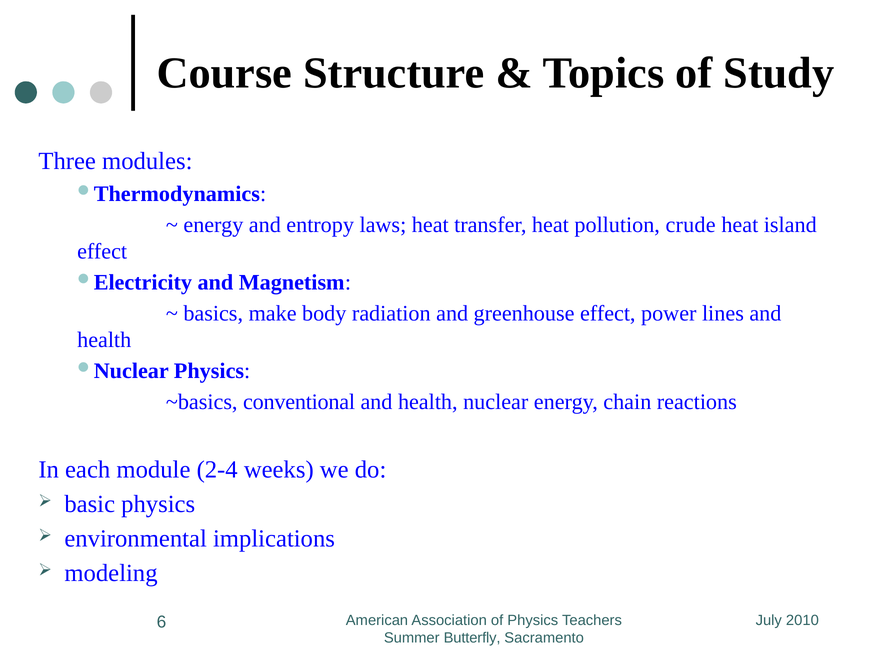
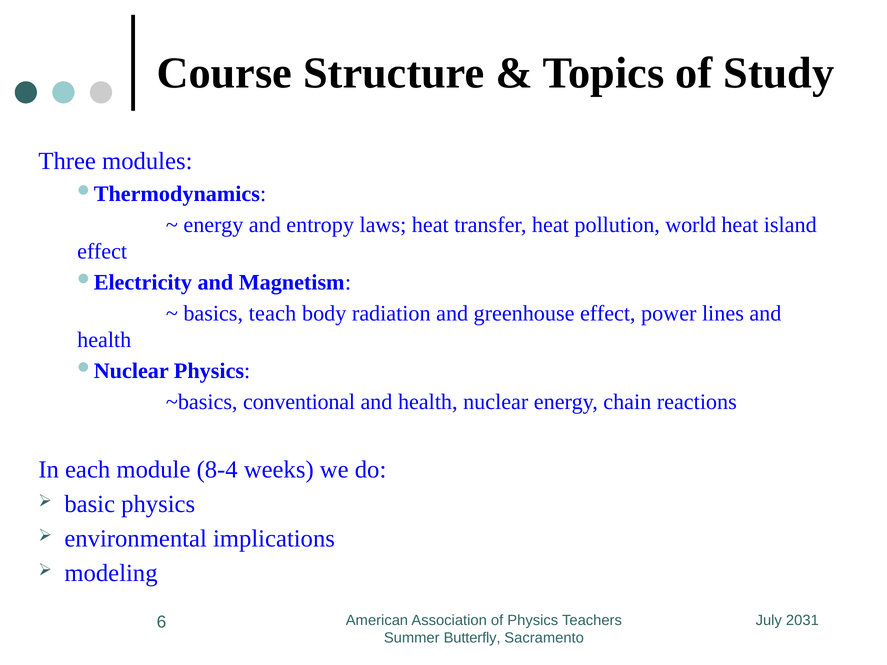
crude: crude -> world (691, 225)
make: make -> teach (273, 314)
2-4: 2-4 -> 8-4 (217, 470)
2010: 2010 -> 2031 (802, 620)
